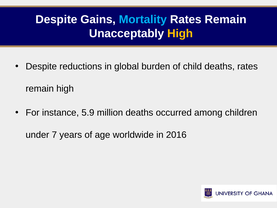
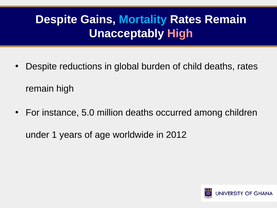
High colour: yellow -> pink (180, 33)
5.9: 5.9 -> 5.0 (88, 113)
7: 7 -> 1 (54, 135)
2016: 2016 -> 2012 (176, 135)
